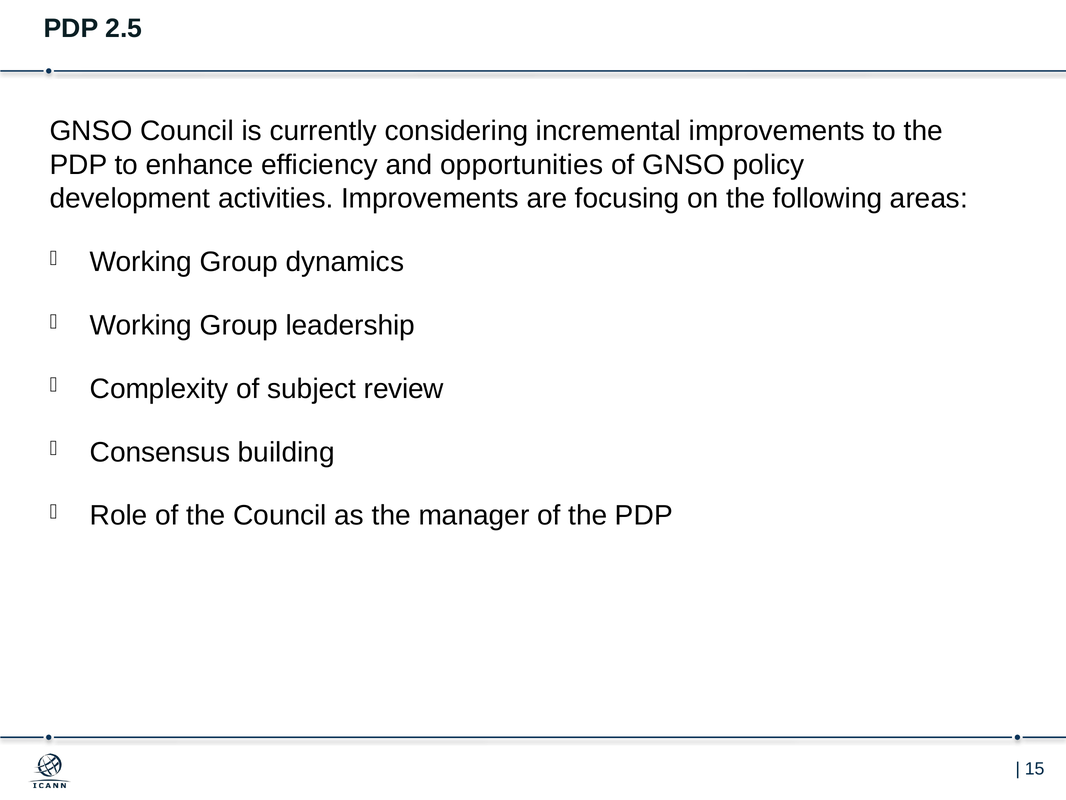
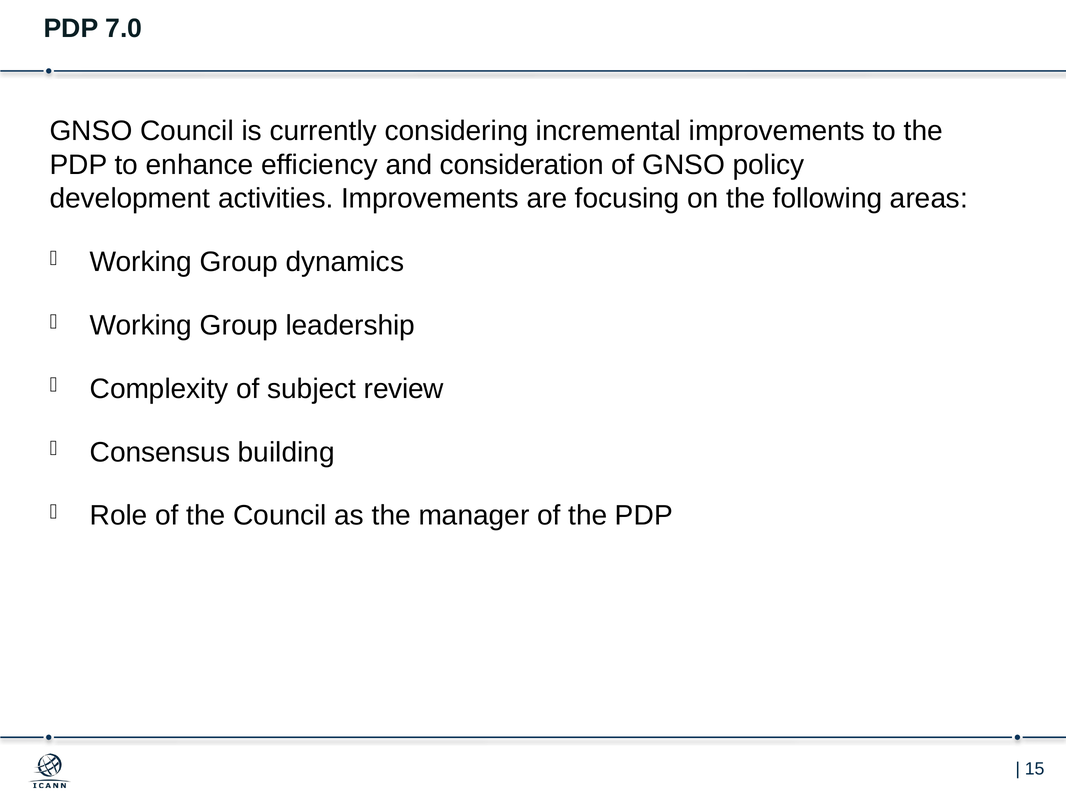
2.5: 2.5 -> 7.0 (124, 28)
opportunities: opportunities -> consideration (522, 165)
